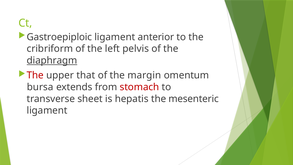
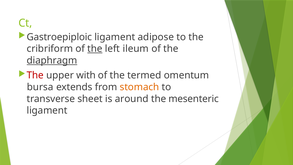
anterior: anterior -> adipose (156, 37)
the underline: none -> present (95, 49)
pelvis: pelvis -> ileum (136, 49)
that: that -> with (86, 75)
margin: margin -> termed (144, 75)
stomach colour: red -> orange (139, 87)
hepatis: hepatis -> around (132, 99)
